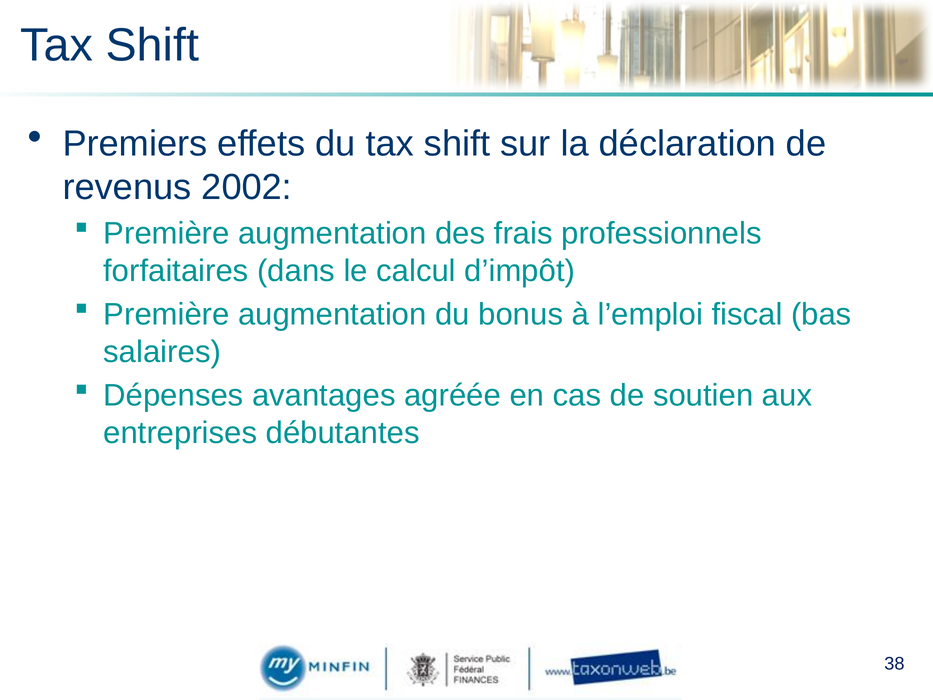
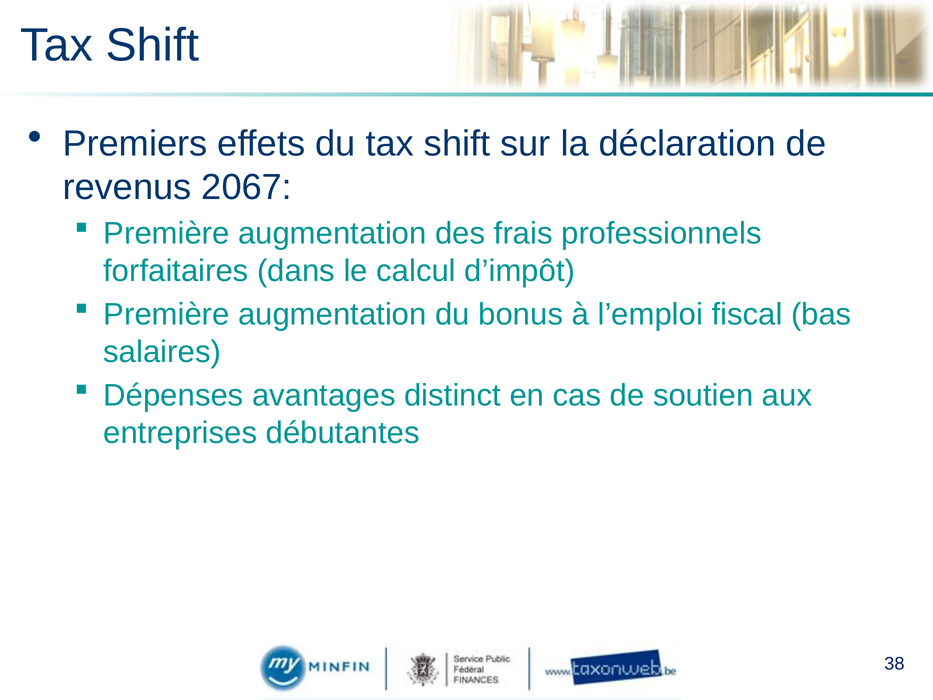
2002: 2002 -> 2067 (247, 187)
agréée: agréée -> distinct (453, 395)
